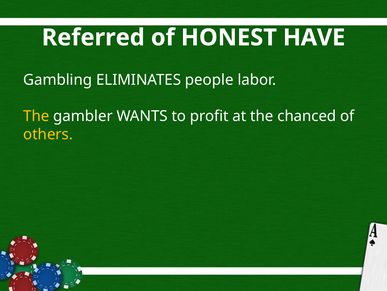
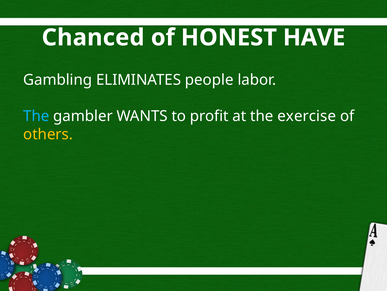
Referred: Referred -> Chanced (93, 37)
The colour: yellow -> light blue (36, 116)
chanced: chanced -> exercise (307, 116)
